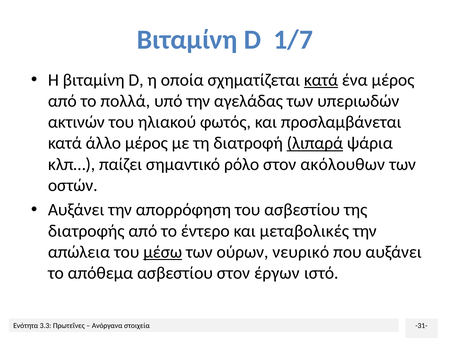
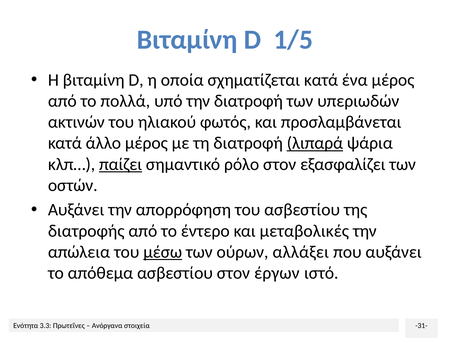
1/7: 1/7 -> 1/5 (293, 40)
κατά underline: present -> none (321, 80)
την αγελάδας: αγελάδας -> διατροφή (248, 101)
παίζει underline: none -> present (121, 164)
ακόλουθων: ακόλουθων -> εξασφαλίζει (343, 164)
νευρικό: νευρικό -> αλλάξει (301, 252)
